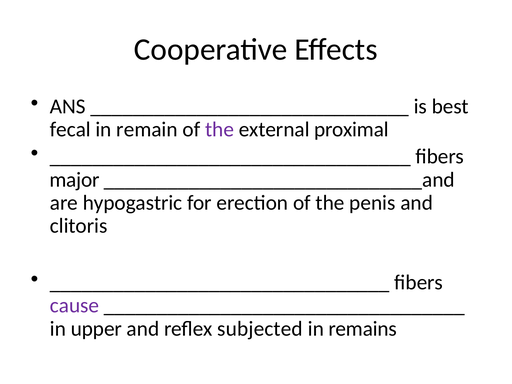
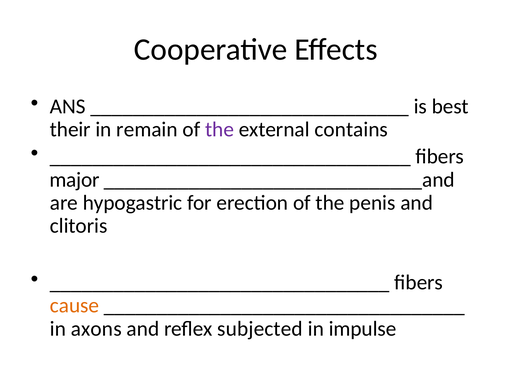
fecal: fecal -> their (70, 129)
proximal: proximal -> contains (351, 129)
cause colour: purple -> orange (75, 306)
upper: upper -> axons (96, 329)
remains: remains -> impulse (363, 329)
